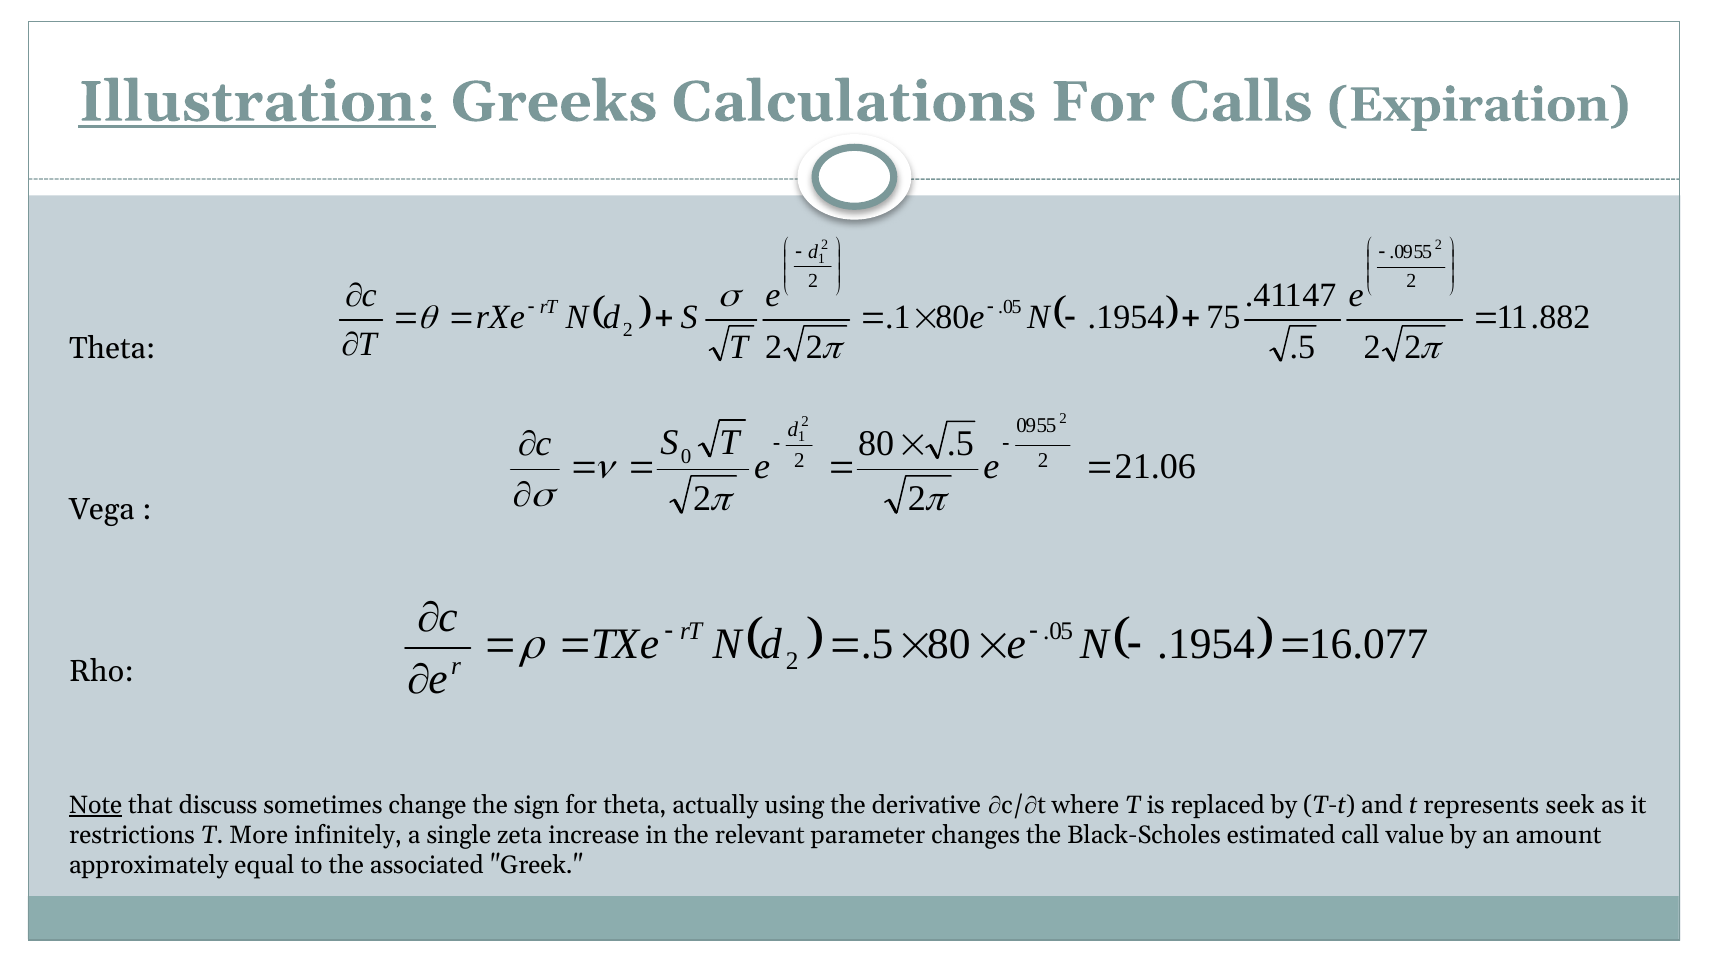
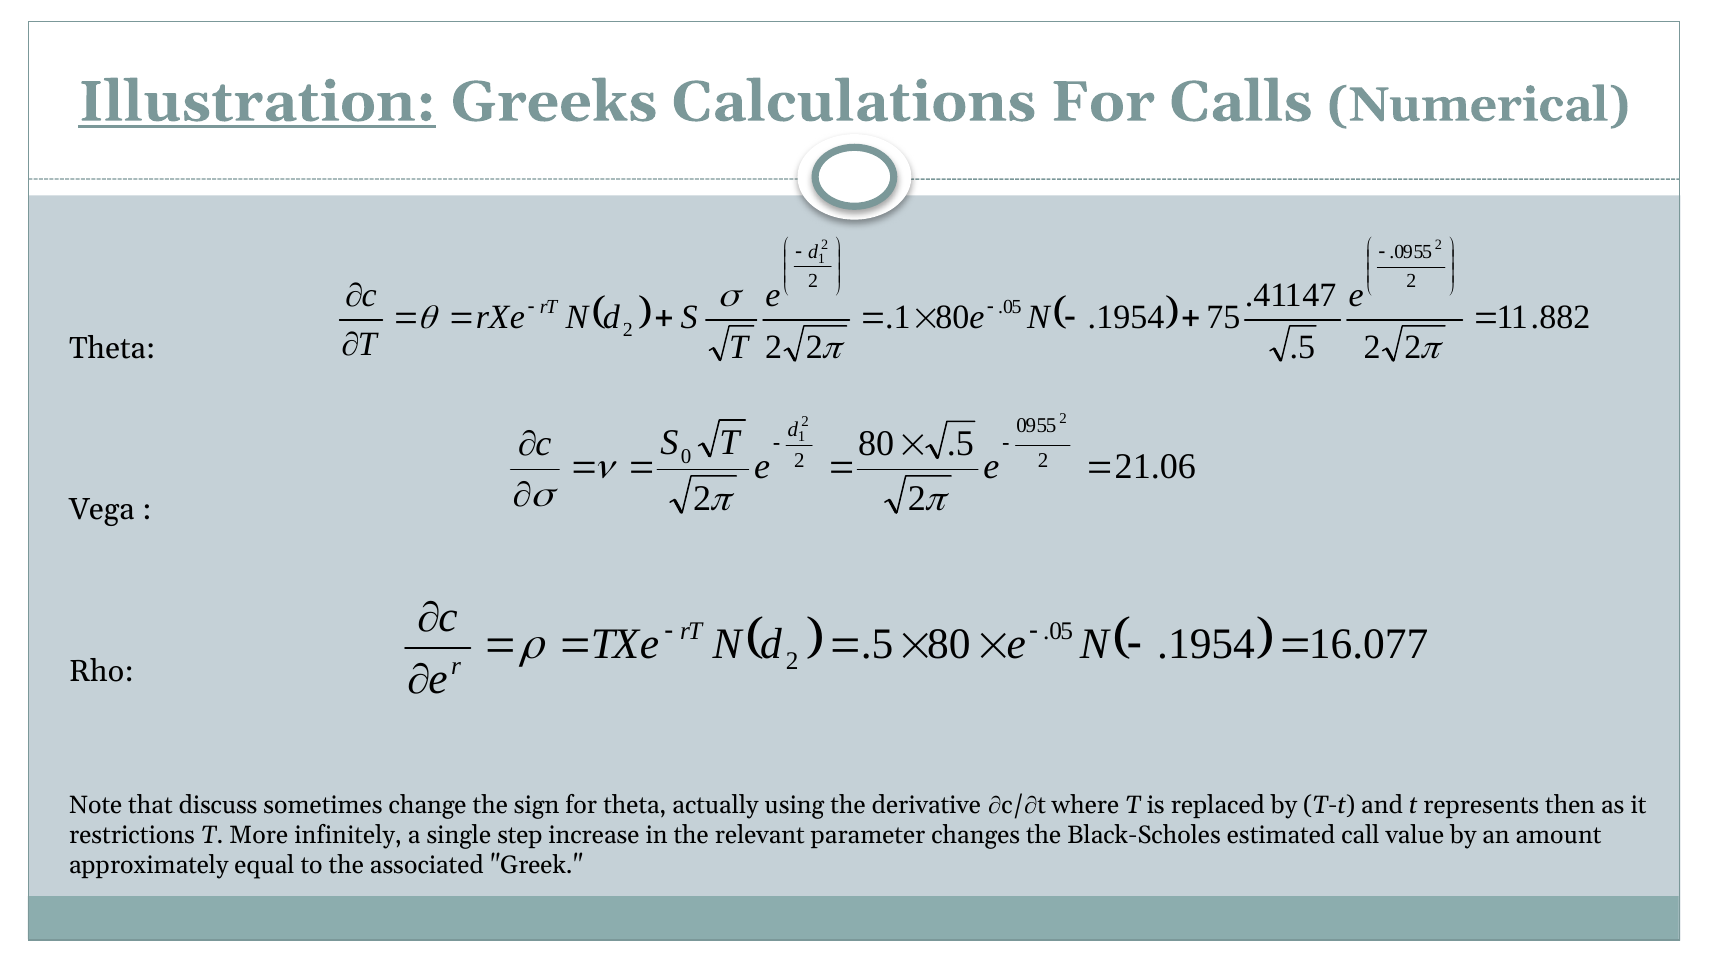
Expiration: Expiration -> Numerical (1479, 105)
Note underline: present -> none (96, 805)
seek: seek -> then (1570, 805)
zeta: zeta -> step (520, 835)
